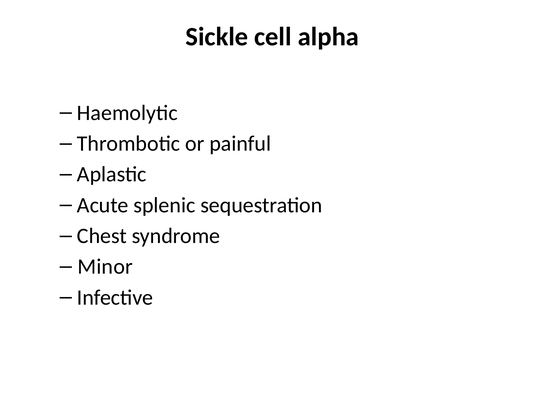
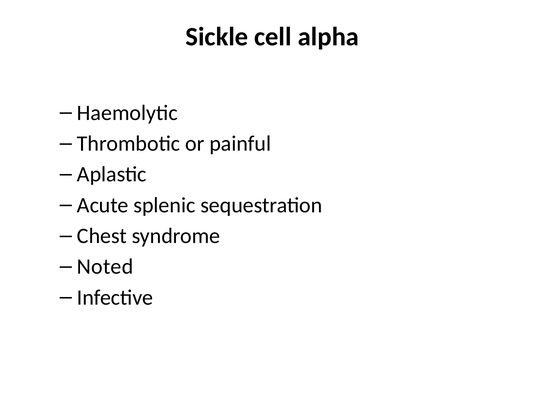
Minor: Minor -> Noted (105, 267)
